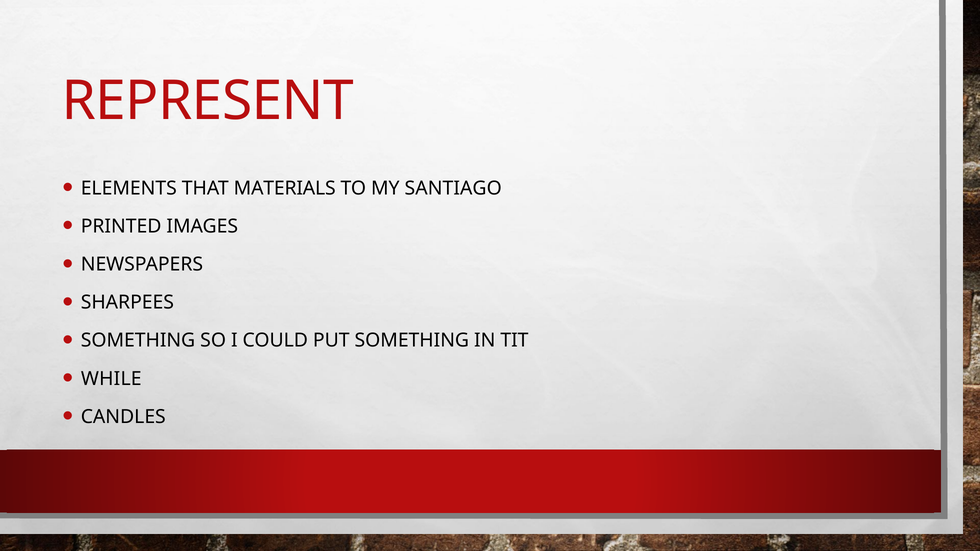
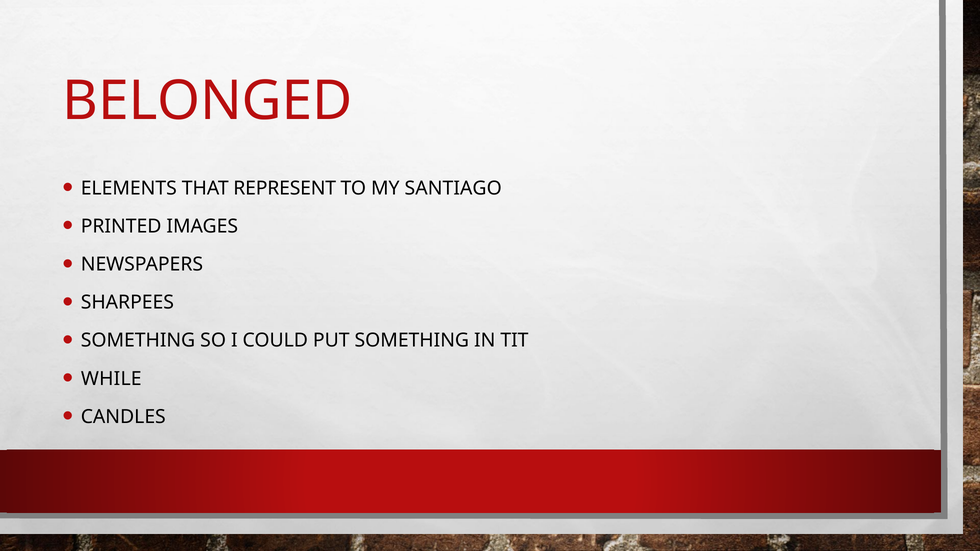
REPRESENT: REPRESENT -> BELONGED (208, 101)
MATERIALS: MATERIALS -> REPRESENT (285, 188)
